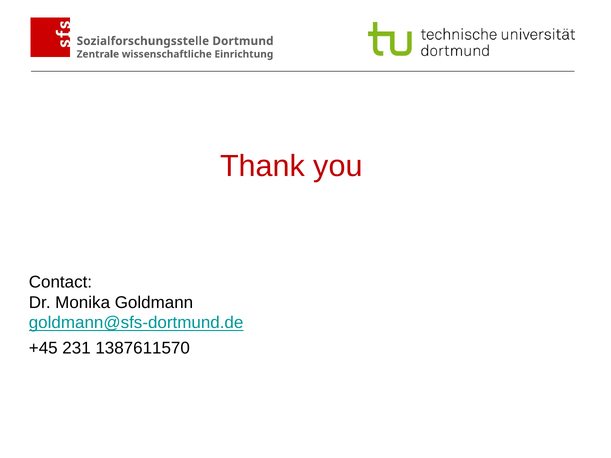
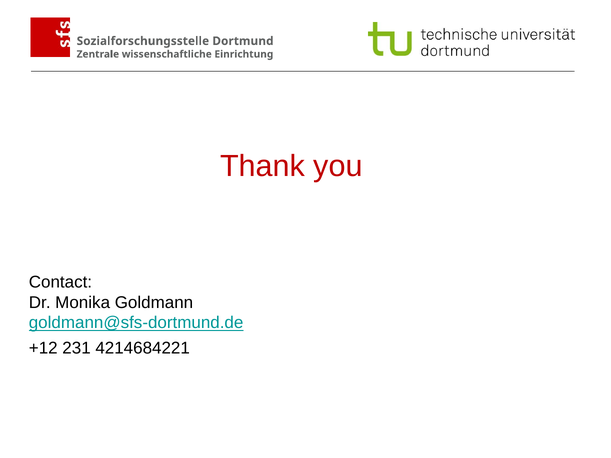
+45: +45 -> +12 (43, 349)
1387611570: 1387611570 -> 4214684221 (143, 349)
